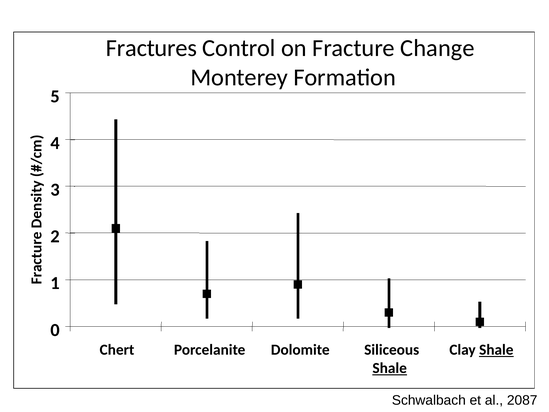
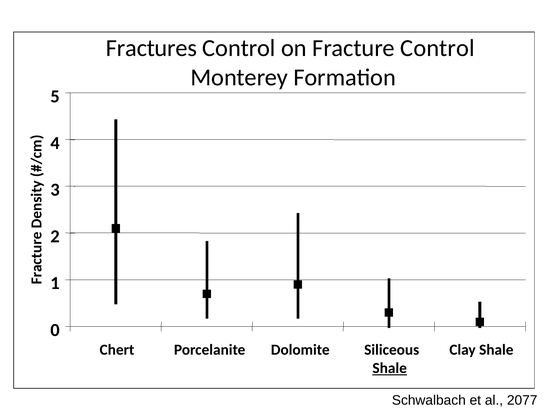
Fracture Change: Change -> Control (437, 48)
Shale underline: present -> none (496, 350)
2087: 2087 -> 2077 (522, 400)
